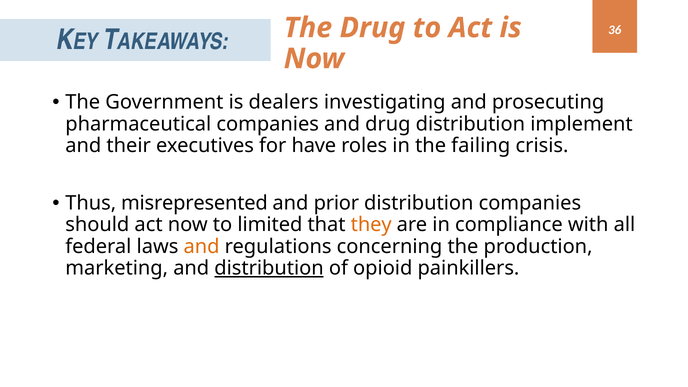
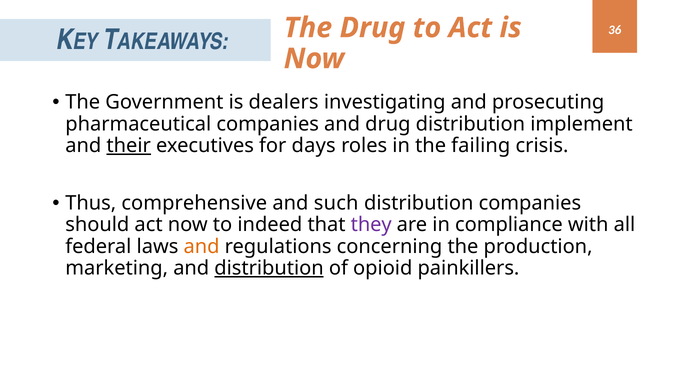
their underline: none -> present (129, 146)
have: have -> days (314, 146)
misrepresented: misrepresented -> comprehensive (194, 203)
prior: prior -> such (336, 203)
limited: limited -> indeed (270, 225)
they colour: orange -> purple (371, 225)
